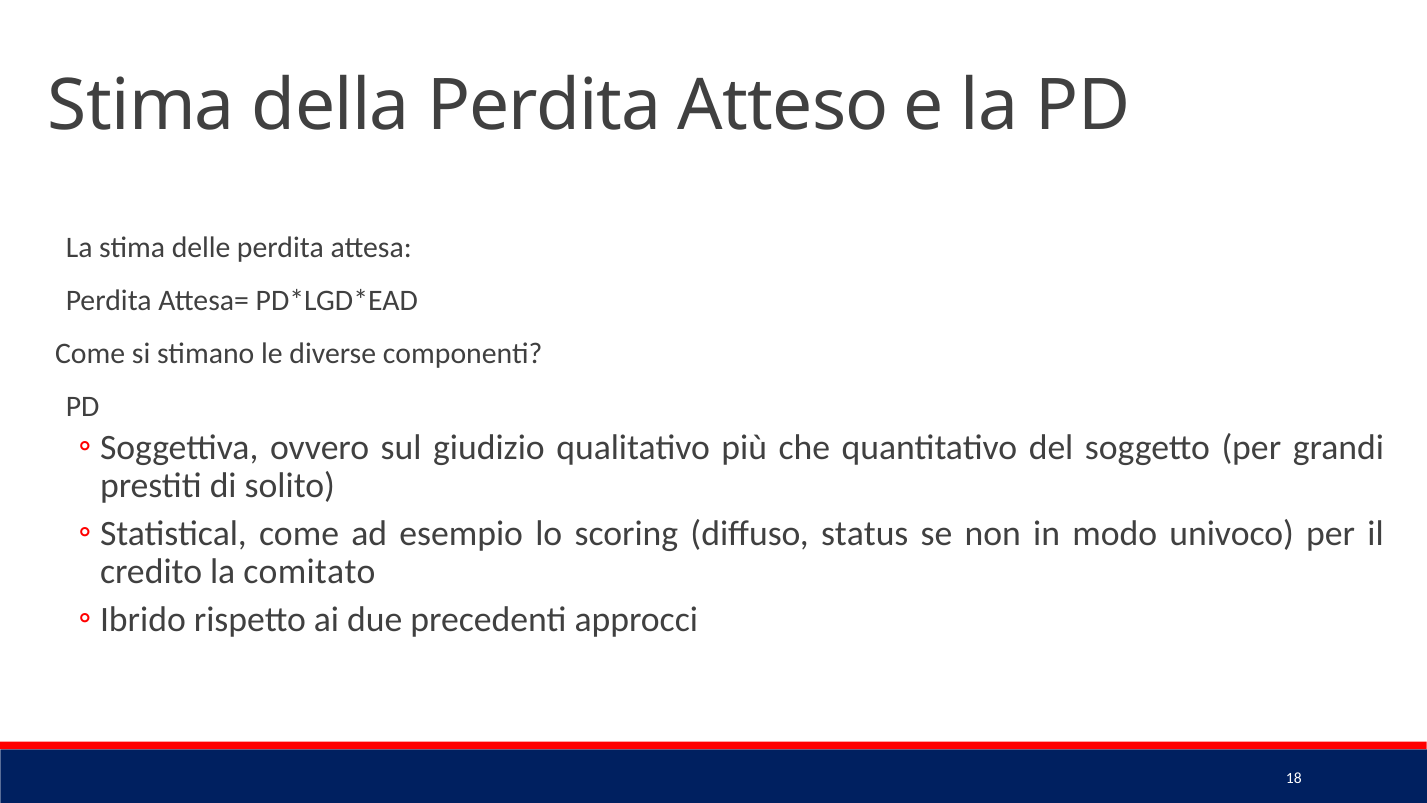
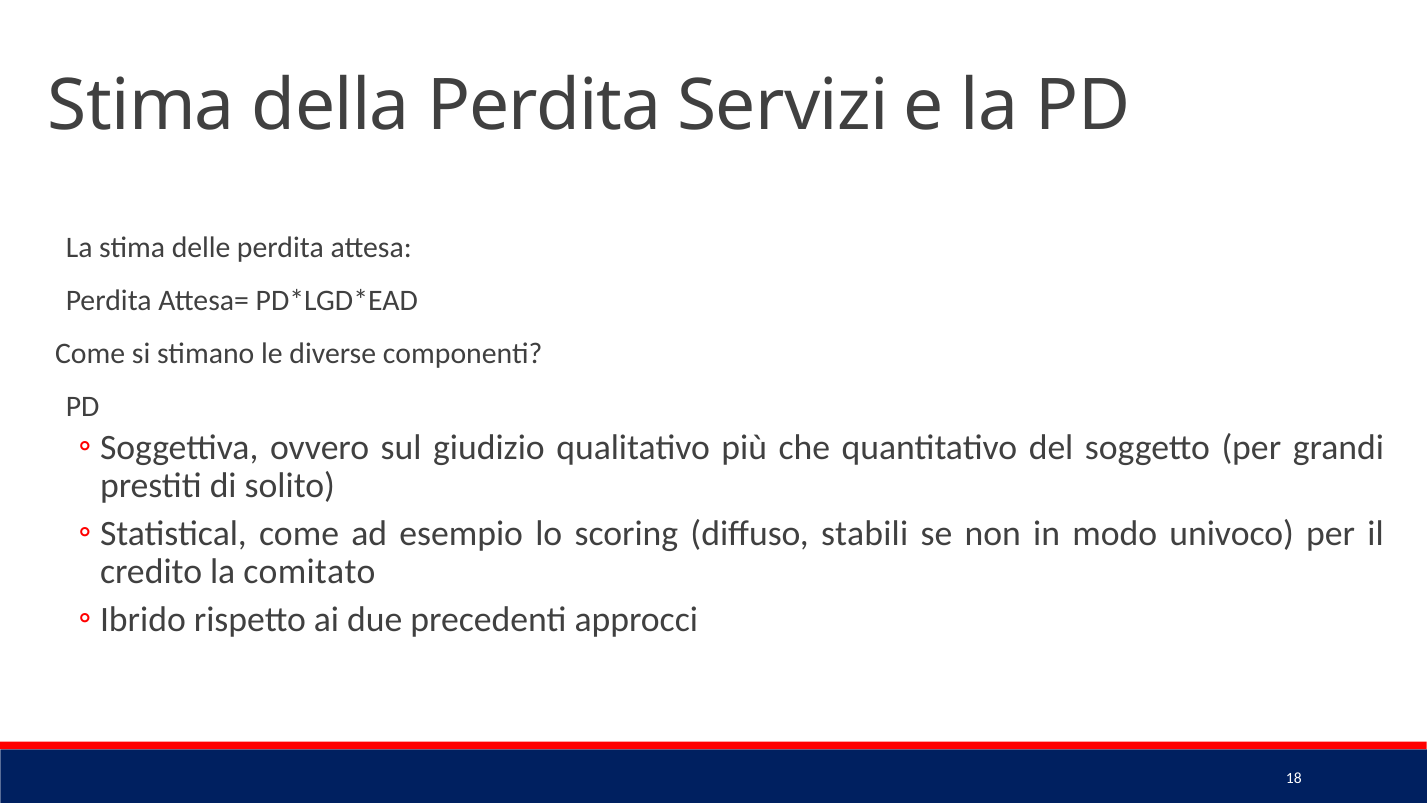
Atteso: Atteso -> Servizi (783, 106)
status: status -> stabili (865, 533)
